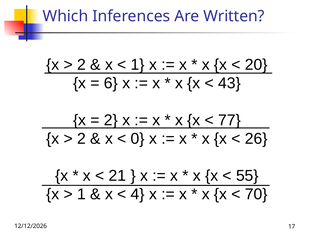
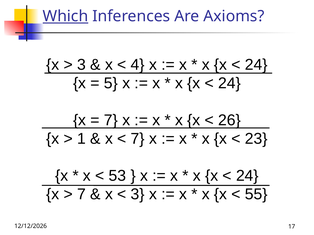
Which underline: none -> present (65, 16)
Written: Written -> Axioms (234, 16)
2: 2 -> 3 (81, 65)
1: 1 -> 4 (138, 65)
20: 20 -> 24 (256, 65)
6: 6 -> 5 (111, 83)
43: 43 -> 24 (230, 83)
2: 2 -> 7 (111, 120)
77: 77 -> 26 (230, 120)
2: 2 -> 1 (81, 139)
0: 0 -> 7 (138, 139)
26: 26 -> 23 (256, 139)
21: 21 -> 53 (117, 176)
55: 55 -> 24 (247, 176)
1: 1 -> 7 (81, 195)
4: 4 -> 3 (138, 195)
70: 70 -> 55 (256, 195)
